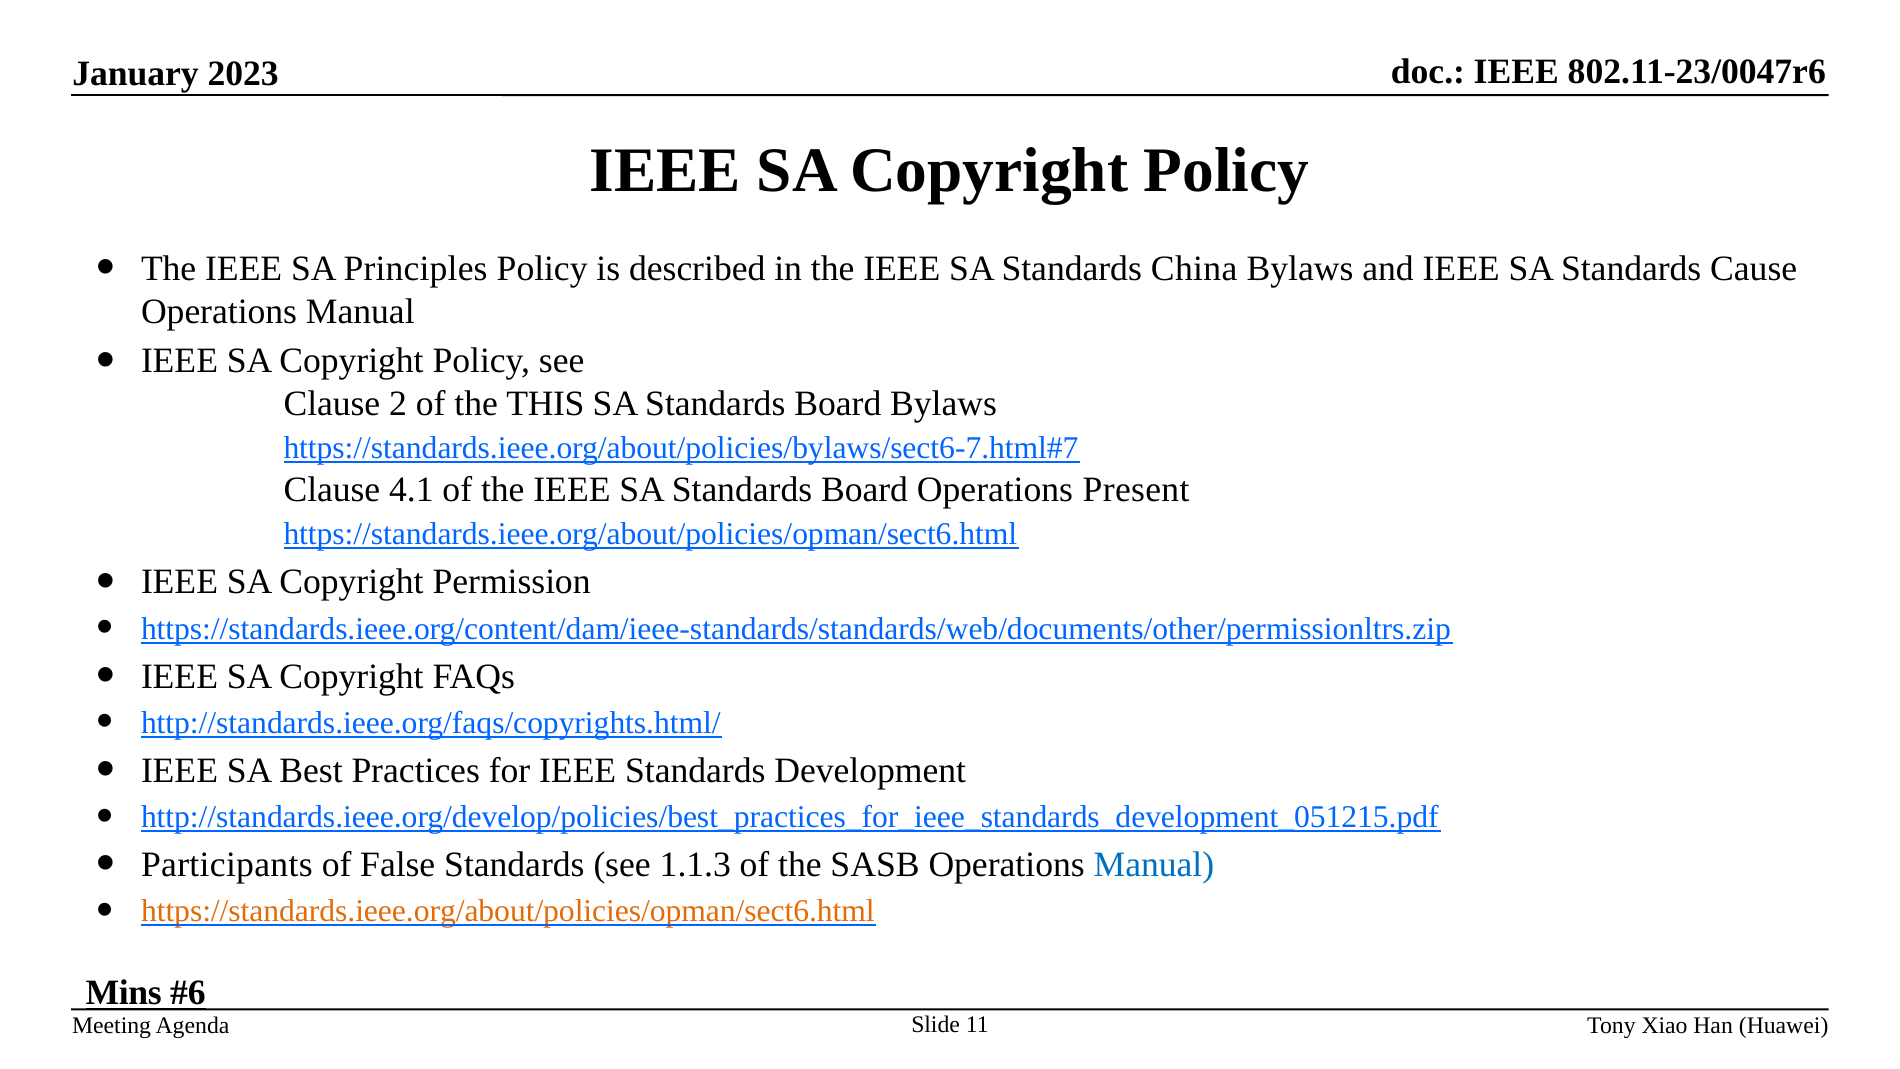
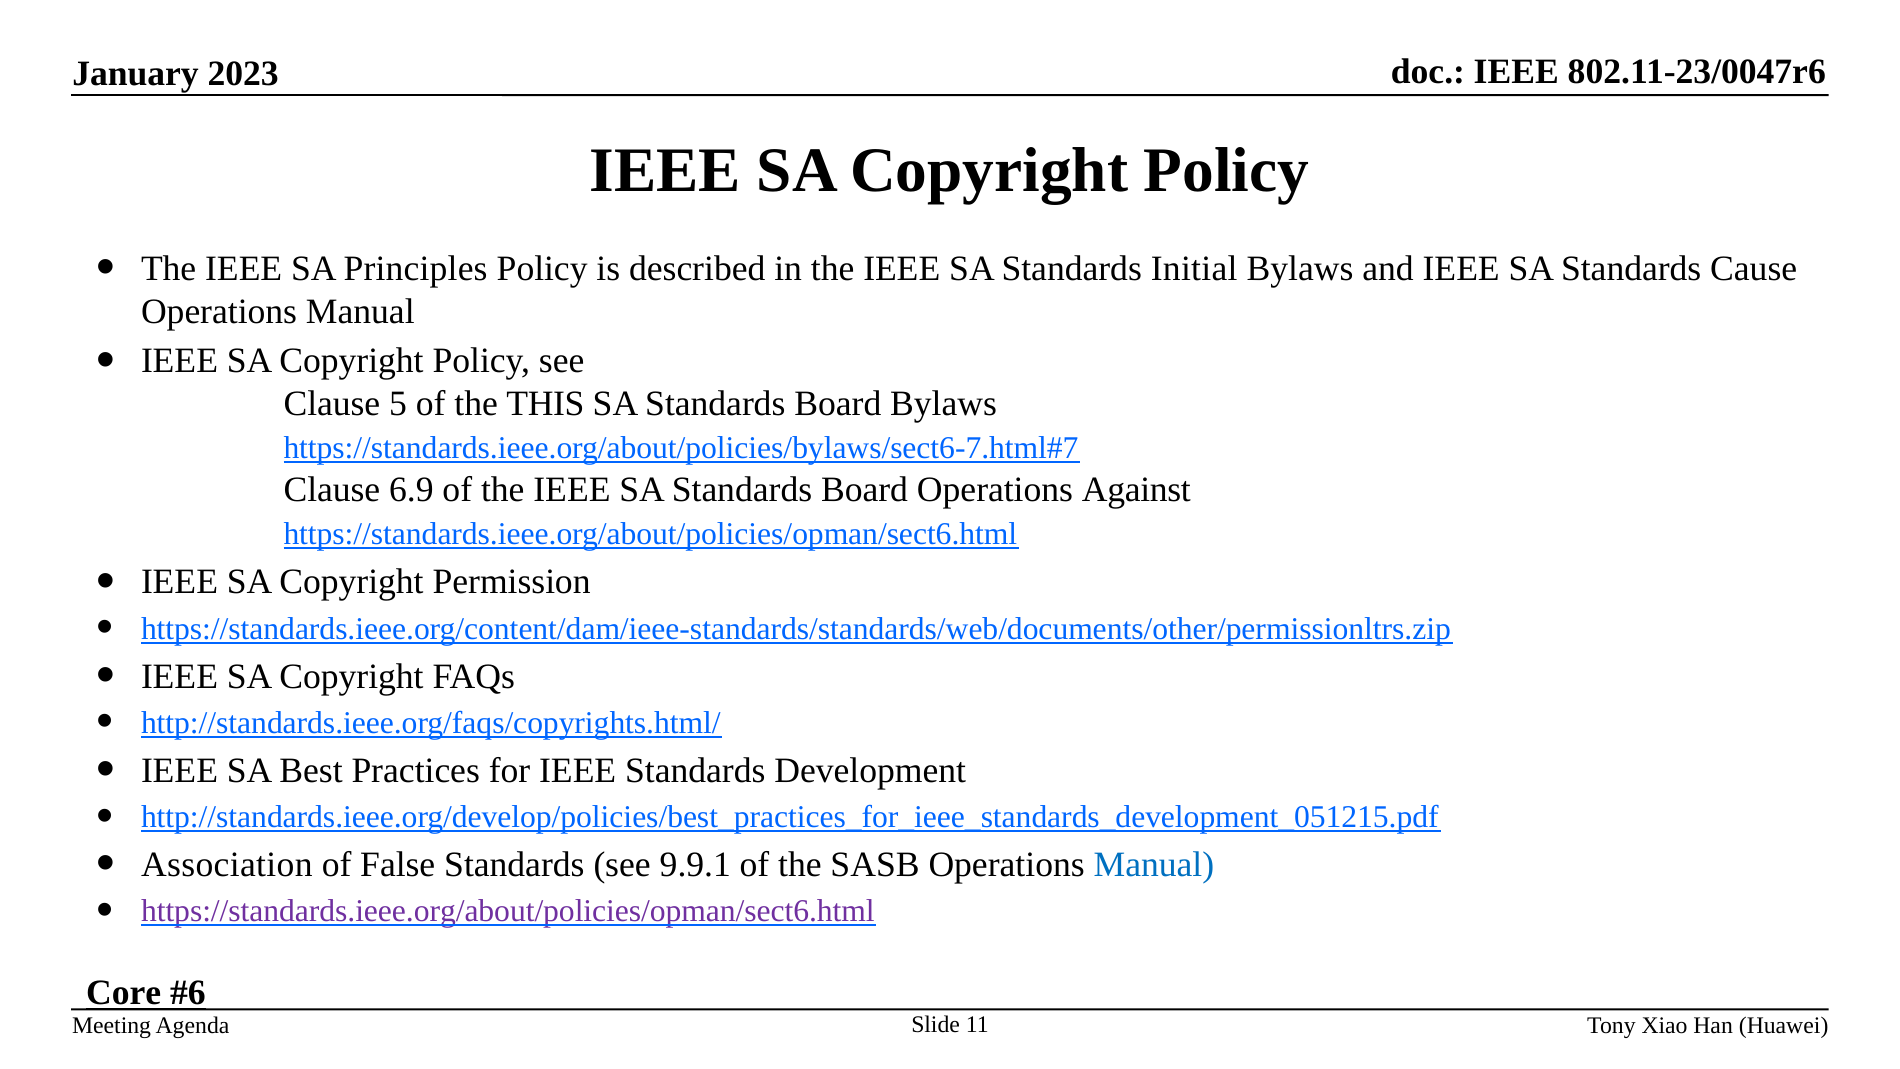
China: China -> Initial (1194, 269)
2: 2 -> 5 (398, 404)
4.1: 4.1 -> 6.9 (411, 489)
Present: Present -> Against (1136, 489)
Participants: Participants -> Association (227, 865)
1.1.3: 1.1.3 -> 9.9.1 (695, 865)
https://standards.ieee.org/about/policies/opman/sect6.html colour: orange -> purple (508, 911)
Mins: Mins -> Core (124, 993)
